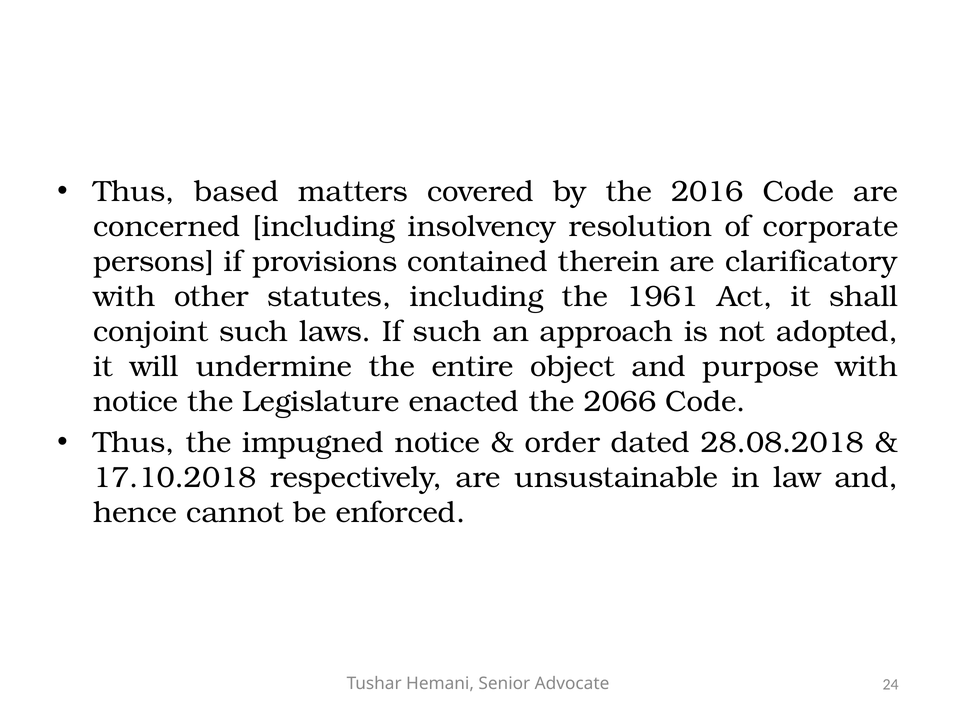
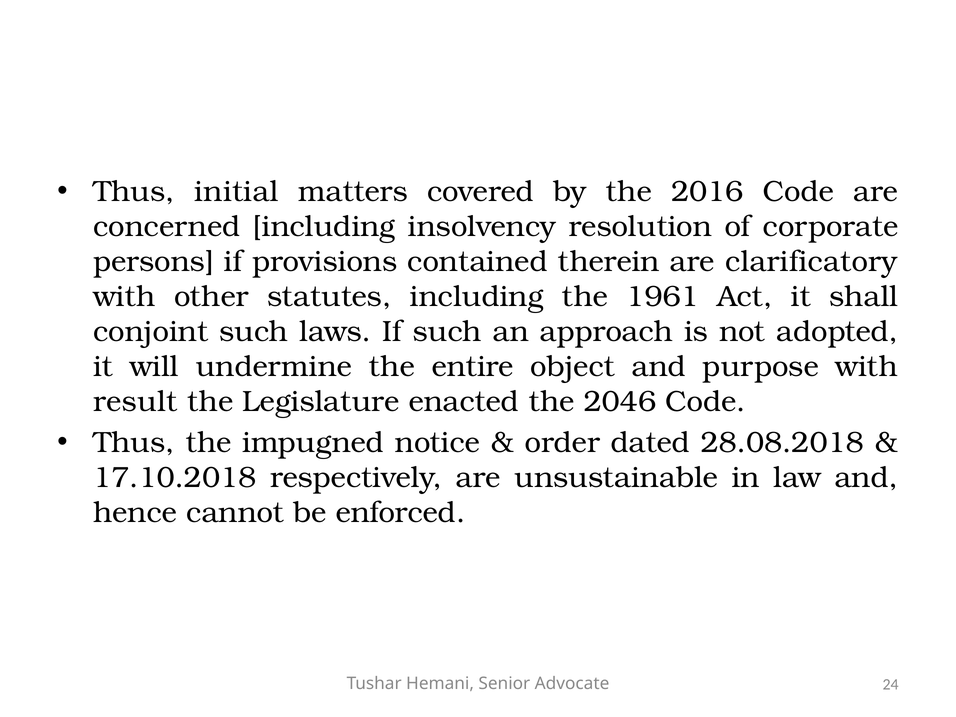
based: based -> initial (236, 192)
notice: notice -> result (135, 402)
2066: 2066 -> 2046 (620, 402)
